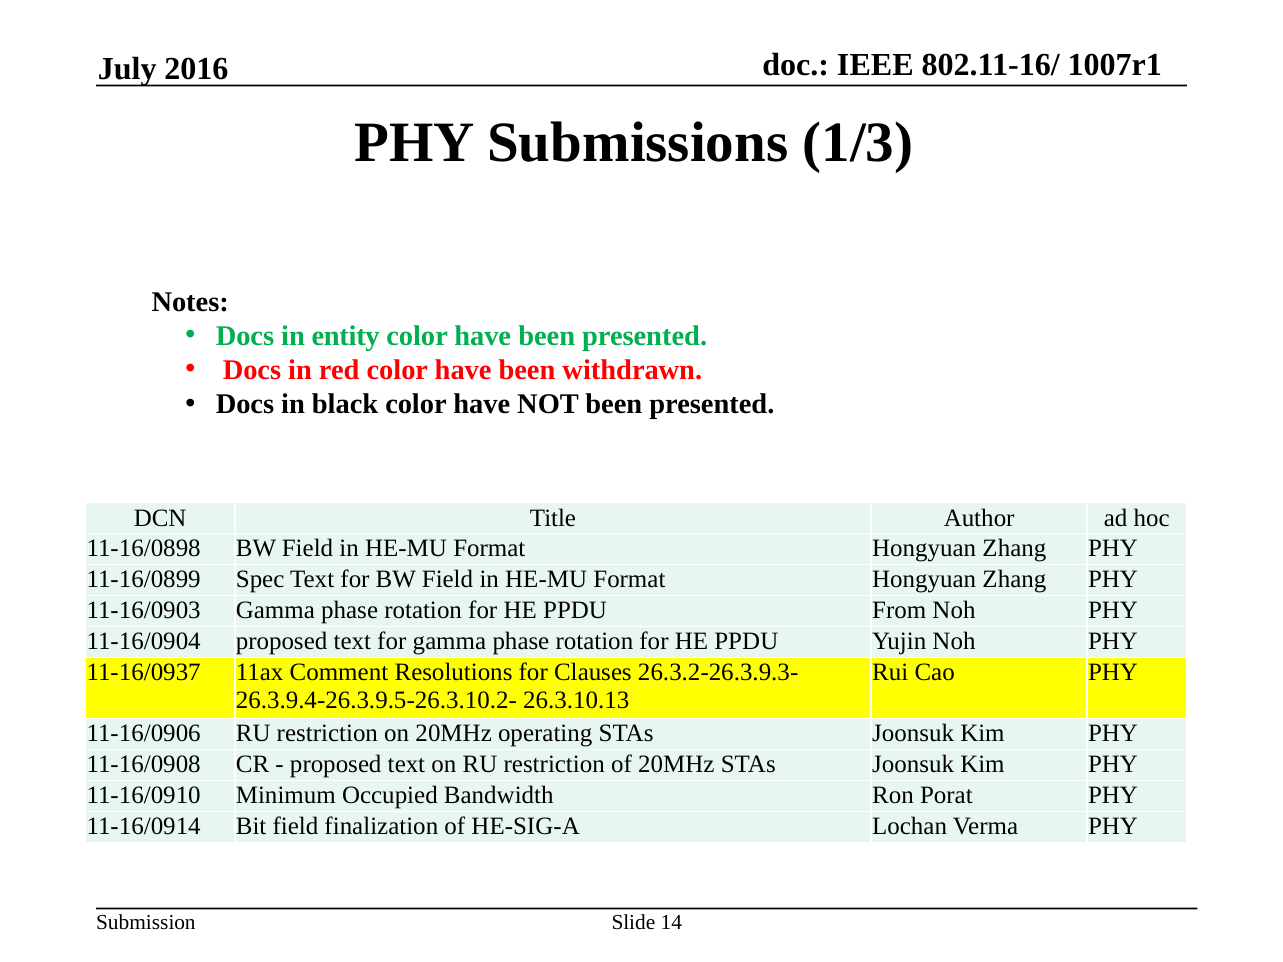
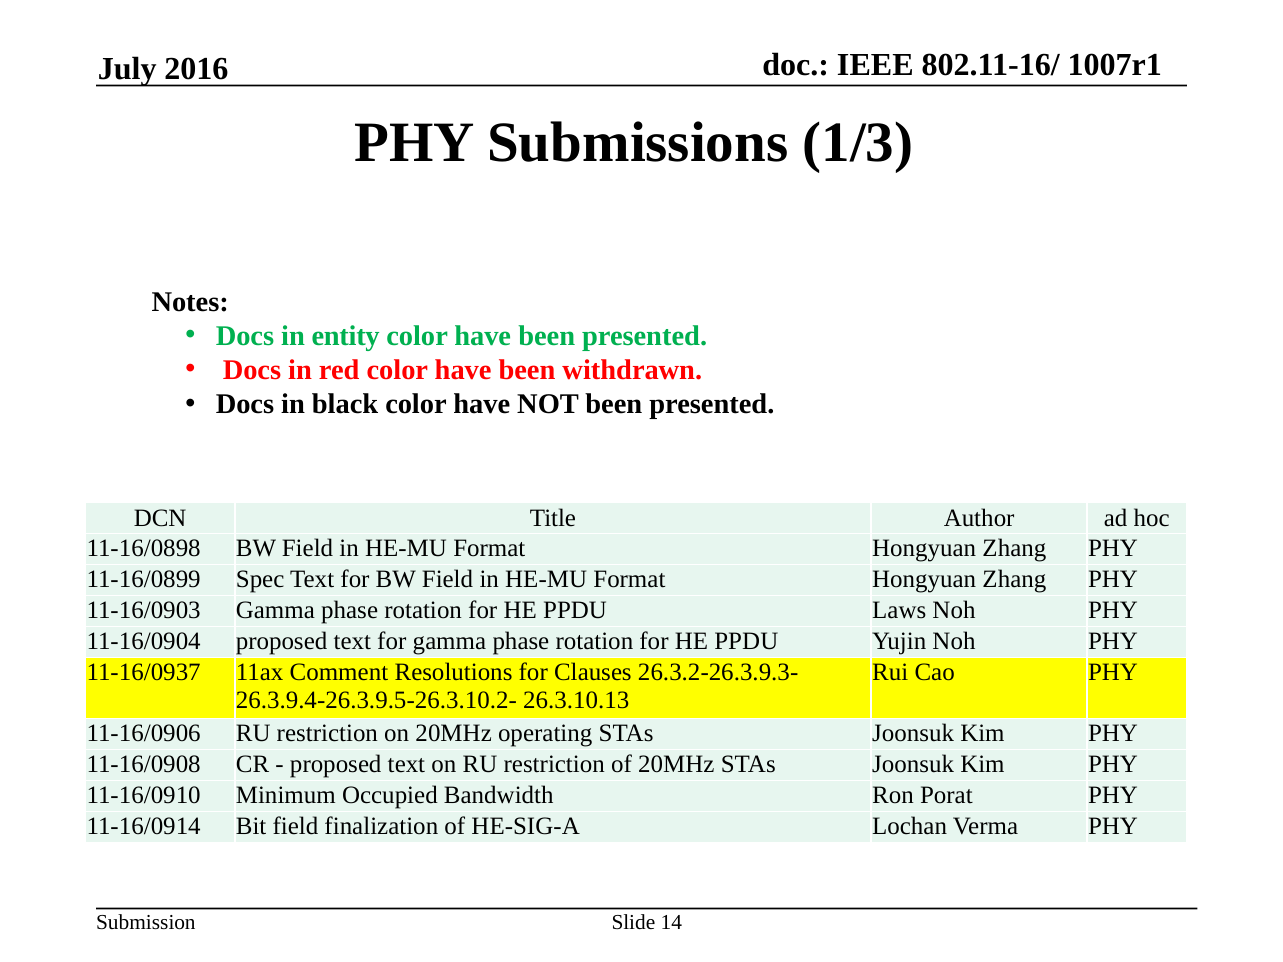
From: From -> Laws (899, 611)
